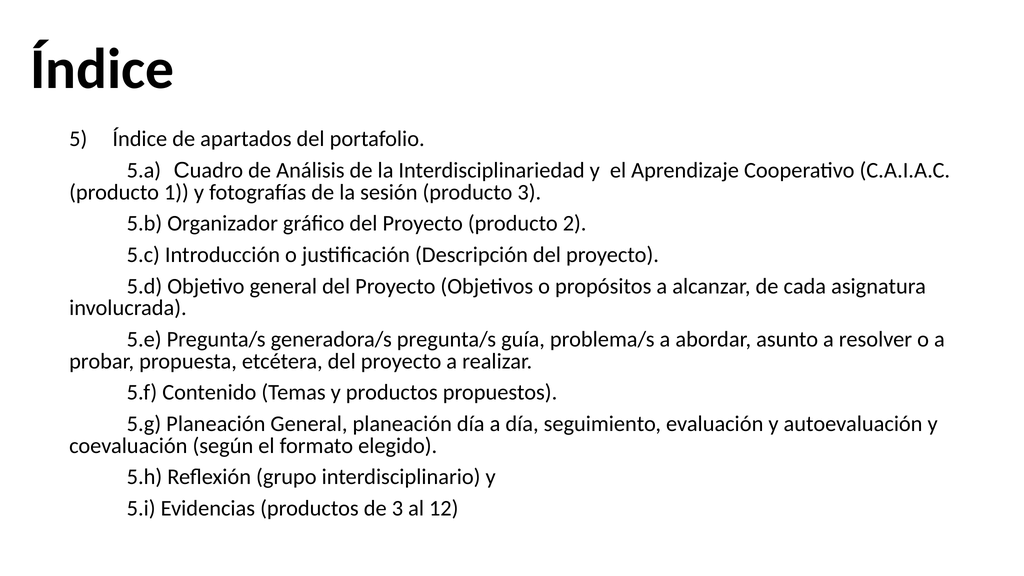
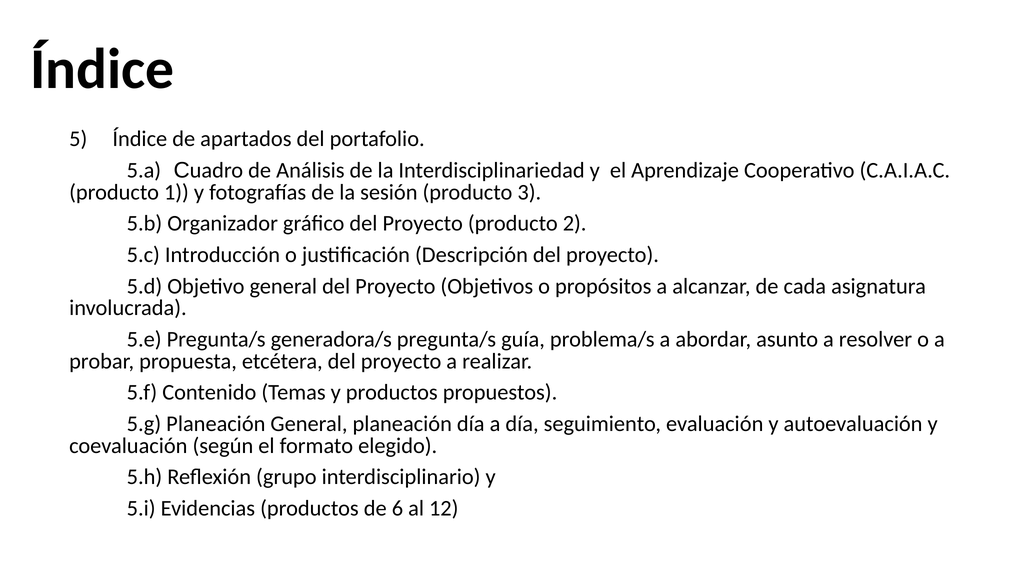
de 3: 3 -> 6 (397, 508)
